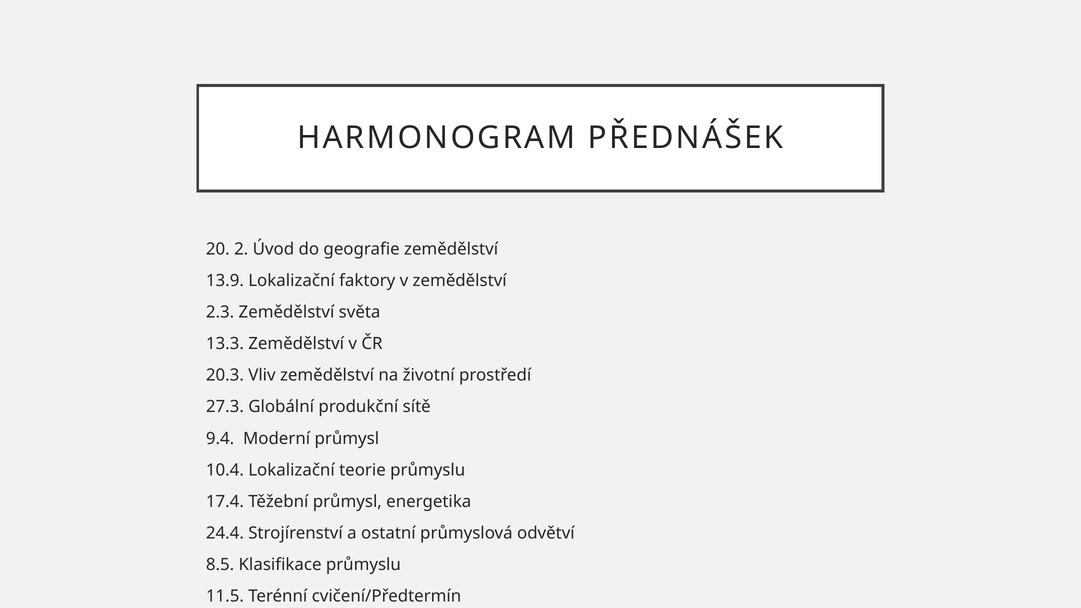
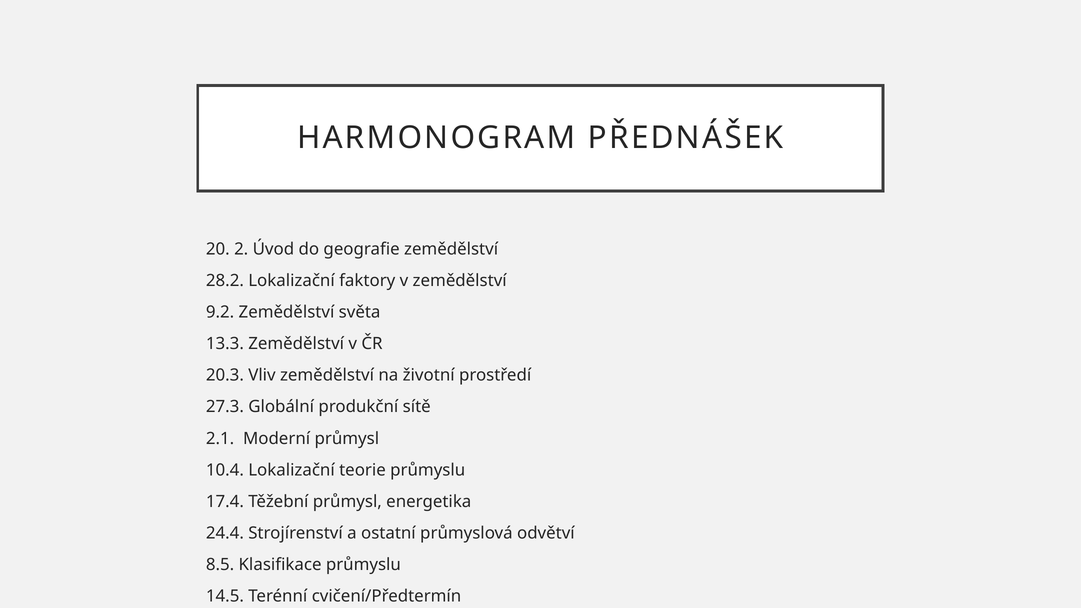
13.9: 13.9 -> 28.2 (225, 281)
2.3: 2.3 -> 9.2 (220, 312)
9.4: 9.4 -> 2.1 (220, 438)
11.5: 11.5 -> 14.5 (225, 596)
